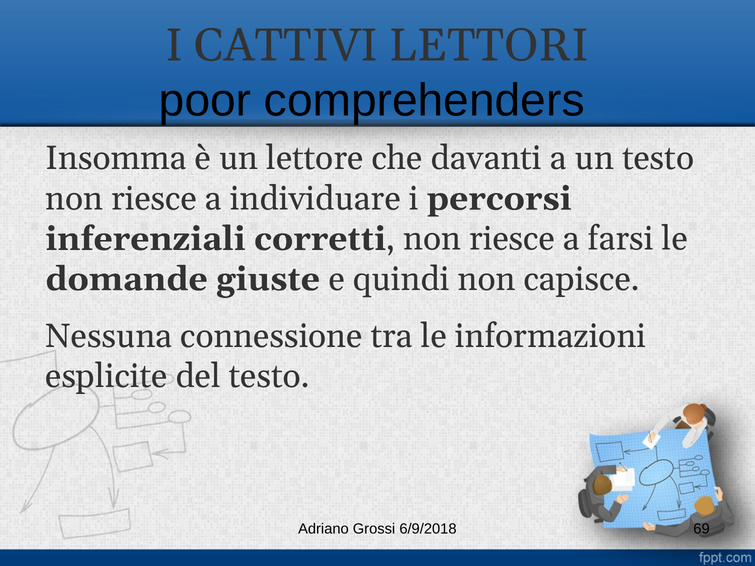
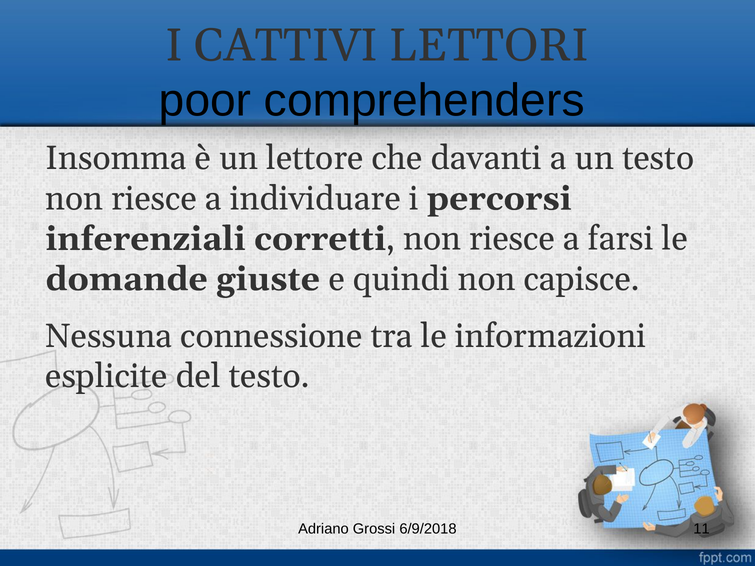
69: 69 -> 11 (702, 529)
